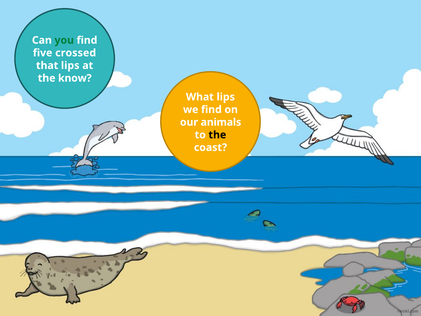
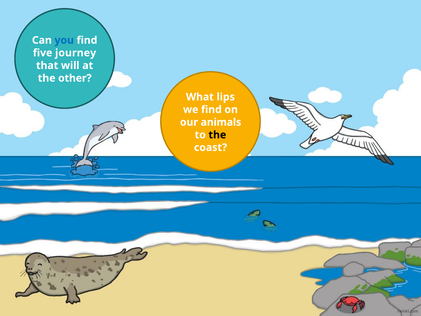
you colour: green -> blue (64, 40)
crossed: crossed -> journey (76, 53)
that lips: lips -> will (70, 65)
know: know -> other (75, 78)
